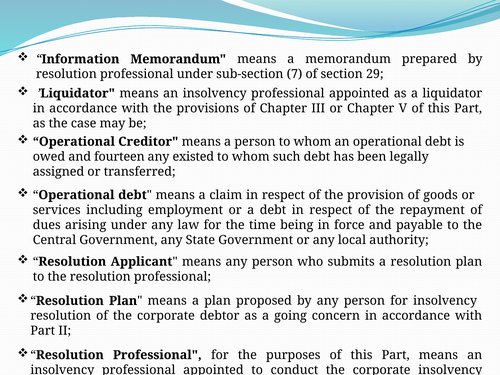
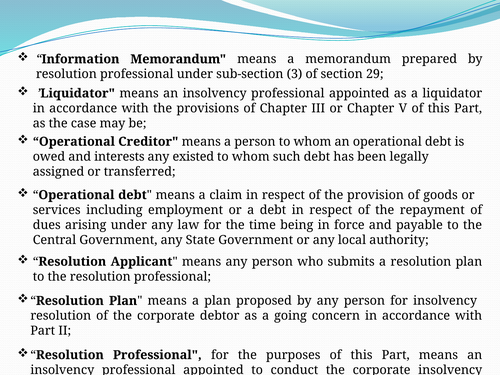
7: 7 -> 3 (295, 74)
fourteen: fourteen -> interests (119, 157)
